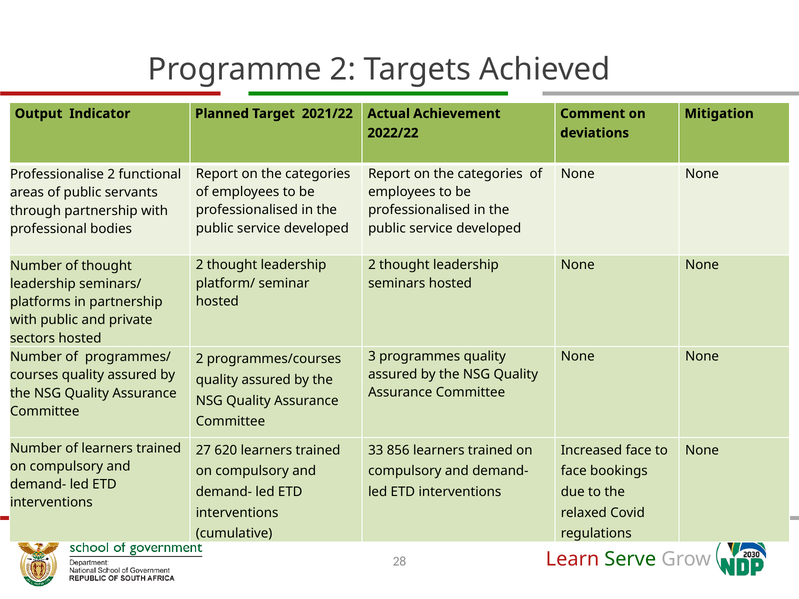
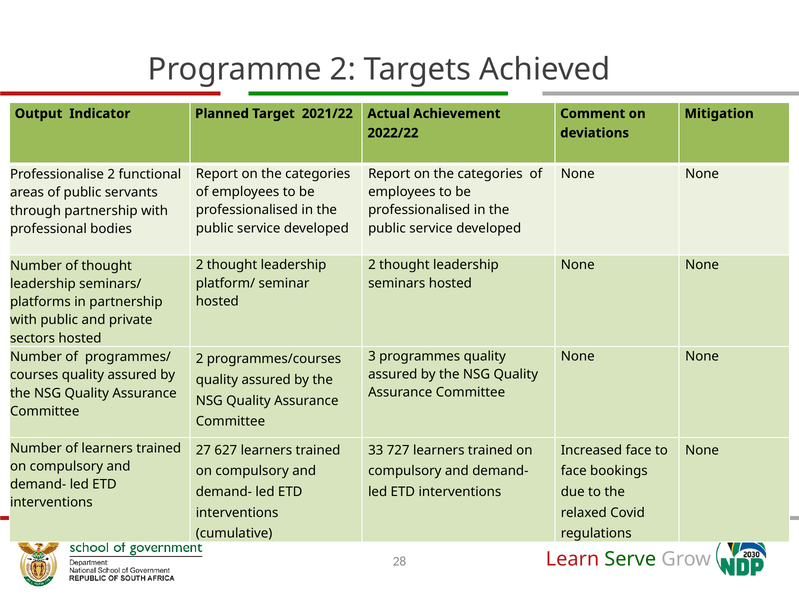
620: 620 -> 627 (226, 450)
856: 856 -> 727 (398, 450)
